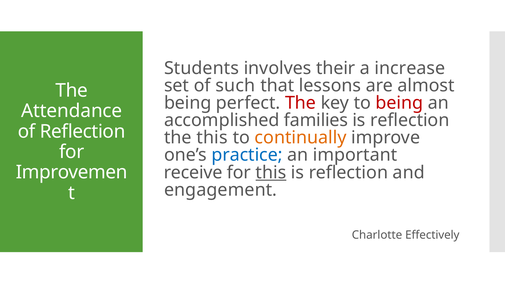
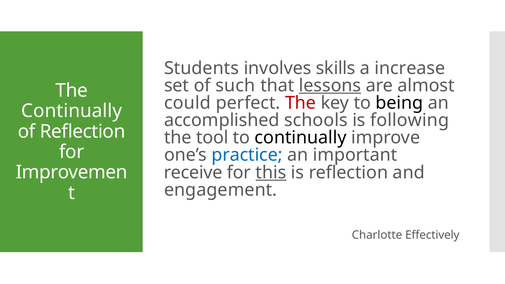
their: their -> skills (336, 68)
lessons underline: none -> present (330, 86)
being: being -> could (188, 103)
being colour: red -> black (399, 103)
Attendance: Attendance -> Continually (72, 111)
families: families -> schools (316, 120)
reflection: reflection -> following (410, 120)
the this: this -> tool (212, 138)
continually colour: orange -> black (301, 138)
